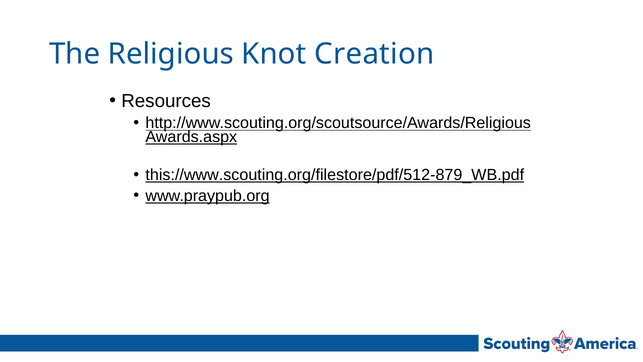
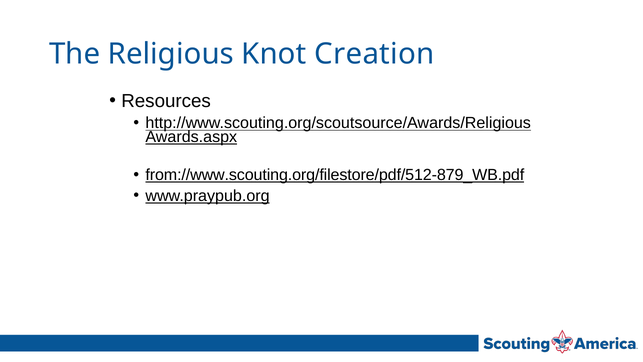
this://www.scouting.org/filestore/pdf/512-879_WB.pdf: this://www.scouting.org/filestore/pdf/512-879_WB.pdf -> from://www.scouting.org/filestore/pdf/512-879_WB.pdf (335, 175)
